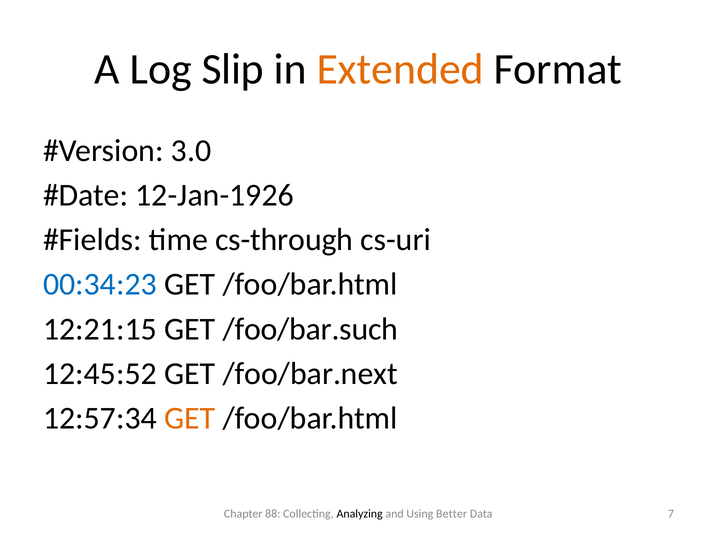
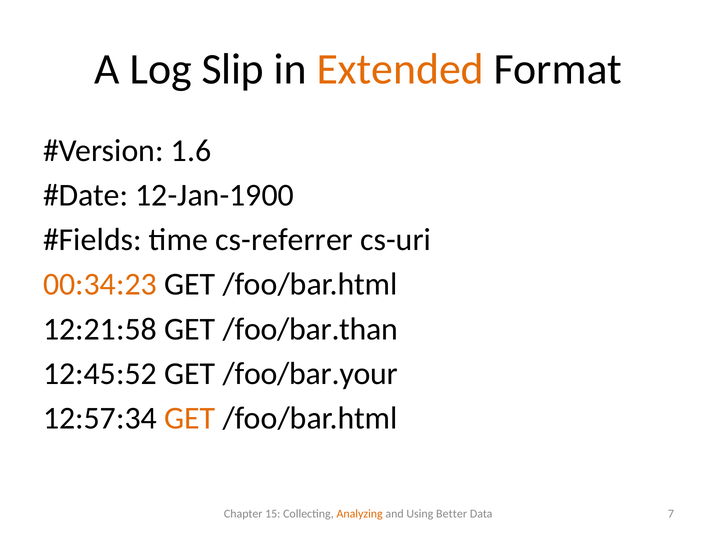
3.0: 3.0 -> 1.6 (191, 150)
12-Jan-1926: 12-Jan-1926 -> 12-Jan-1900 (215, 195)
cs-through: cs-through -> cs-referrer (284, 240)
00:34:23 colour: blue -> orange (100, 284)
12:21:15: 12:21:15 -> 12:21:58 (100, 329)
/foo/bar.such: /foo/bar.such -> /foo/bar.than (310, 329)
/foo/bar.next: /foo/bar.next -> /foo/bar.your (310, 374)
88: 88 -> 15 (273, 514)
Analyzing colour: black -> orange (360, 514)
